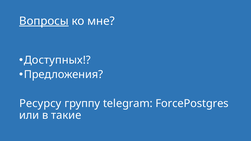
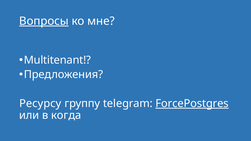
Доступных: Доступных -> Multitenant (57, 60)
ForcePostgres underline: none -> present (192, 104)
такие: такие -> когда (66, 115)
